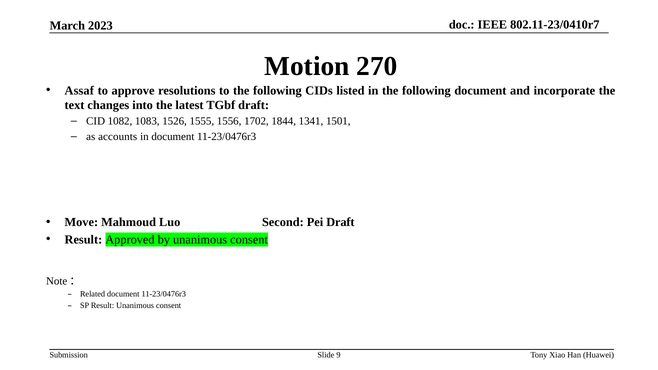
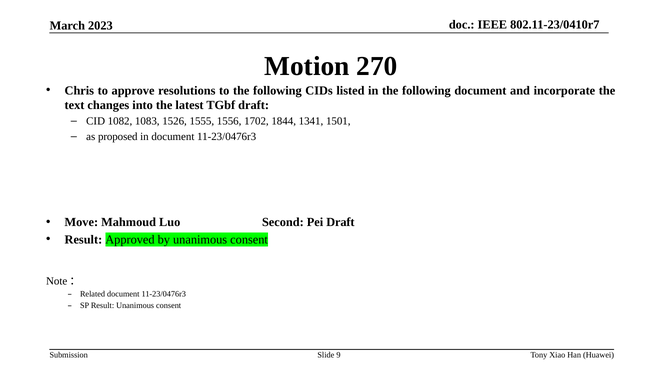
Assaf: Assaf -> Chris (79, 91)
accounts: accounts -> proposed (118, 137)
